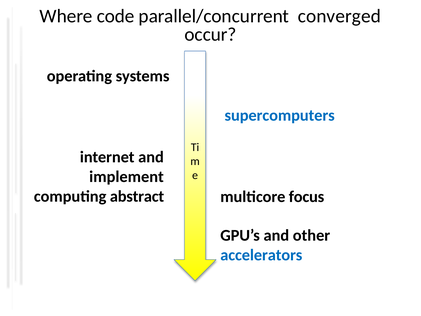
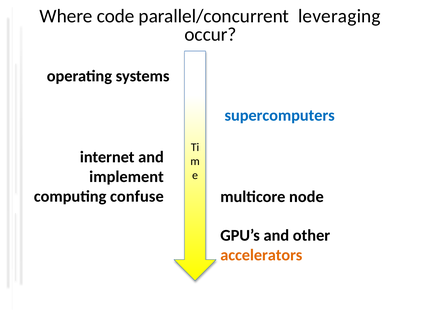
converged: converged -> leveraging (339, 16)
abstract: abstract -> confuse (137, 196)
focus: focus -> node (306, 197)
accelerators colour: blue -> orange (261, 255)
